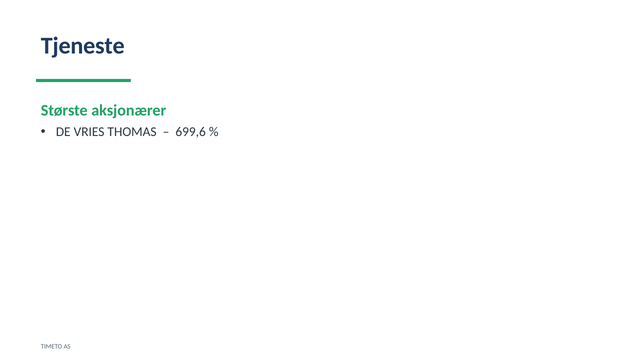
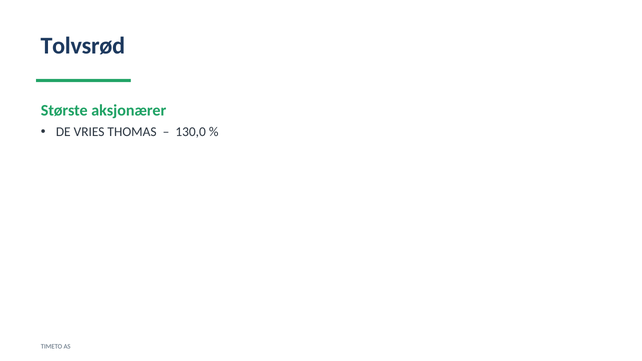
Tjeneste: Tjeneste -> Tolvsrød (83, 46)
699,6: 699,6 -> 130,0 (191, 132)
